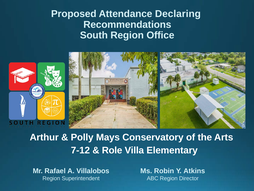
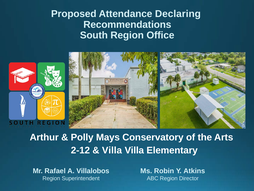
7-12: 7-12 -> 2-12 (80, 150)
Role: Role -> Villa (112, 150)
